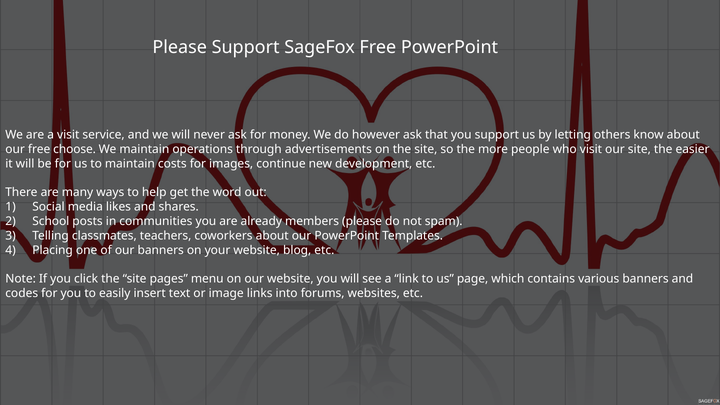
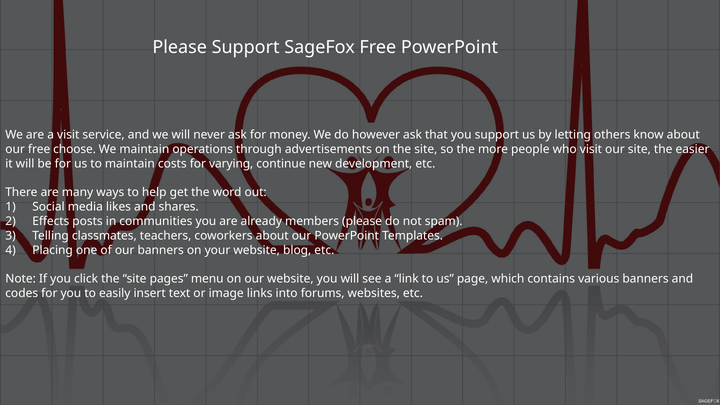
images: images -> varying (231, 164)
School: School -> Effects (51, 221)
